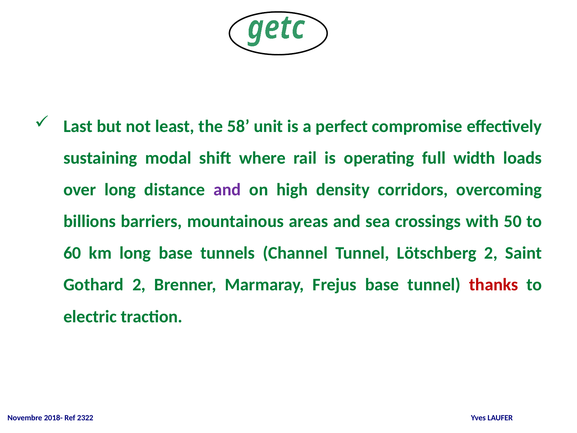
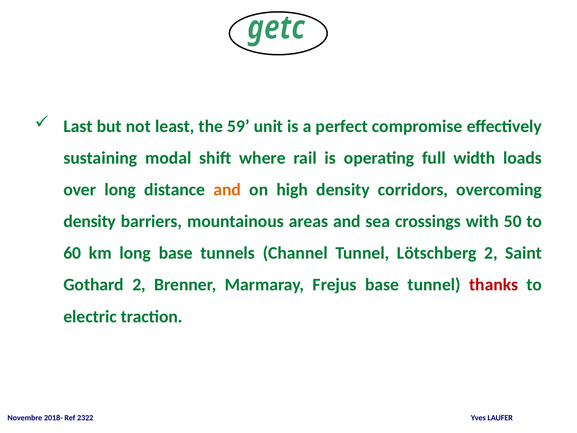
58: 58 -> 59 (238, 126)
and colour: purple -> orange (227, 190)
billions: billions -> density (90, 221)
